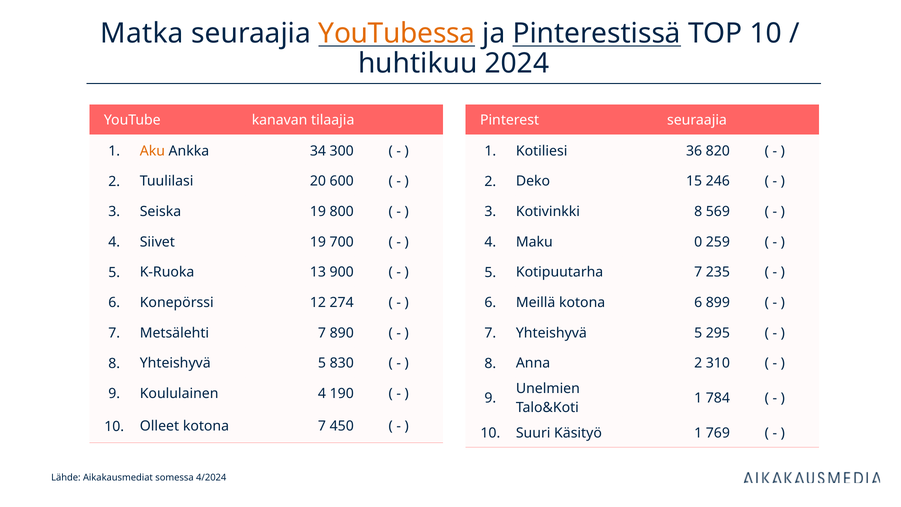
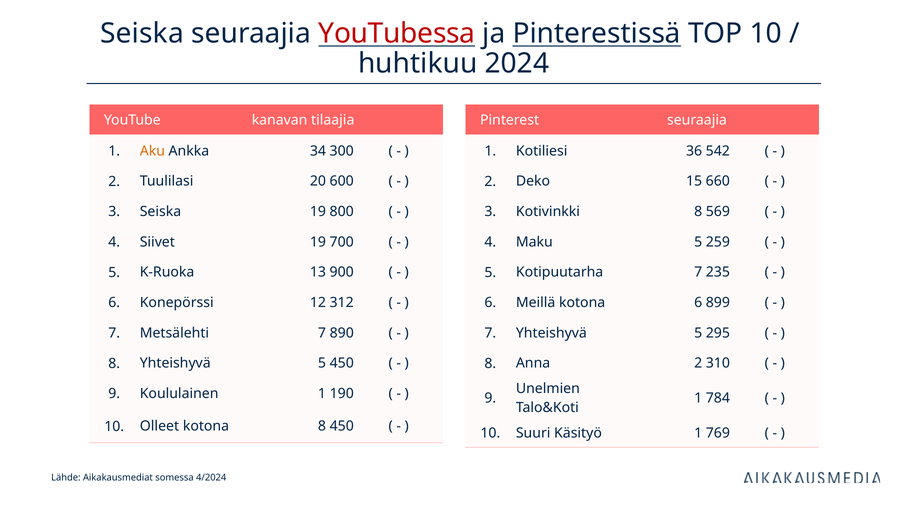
Matka: Matka -> Seiska (142, 33)
YouTubessa colour: orange -> red (397, 33)
820: 820 -> 542 (718, 151)
246: 246 -> 660 (718, 181)
Maku 0: 0 -> 5 (698, 242)
274: 274 -> 312 (342, 303)
5 830: 830 -> 450 (342, 363)
Koululainen 4: 4 -> 1 (322, 394)
kotona 7: 7 -> 8 (322, 426)
